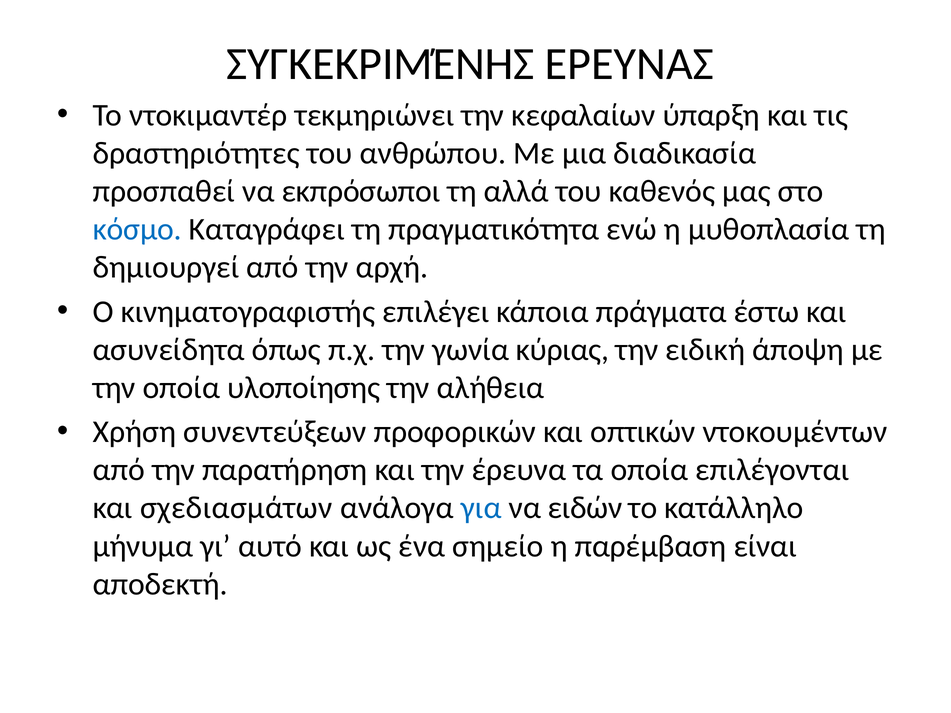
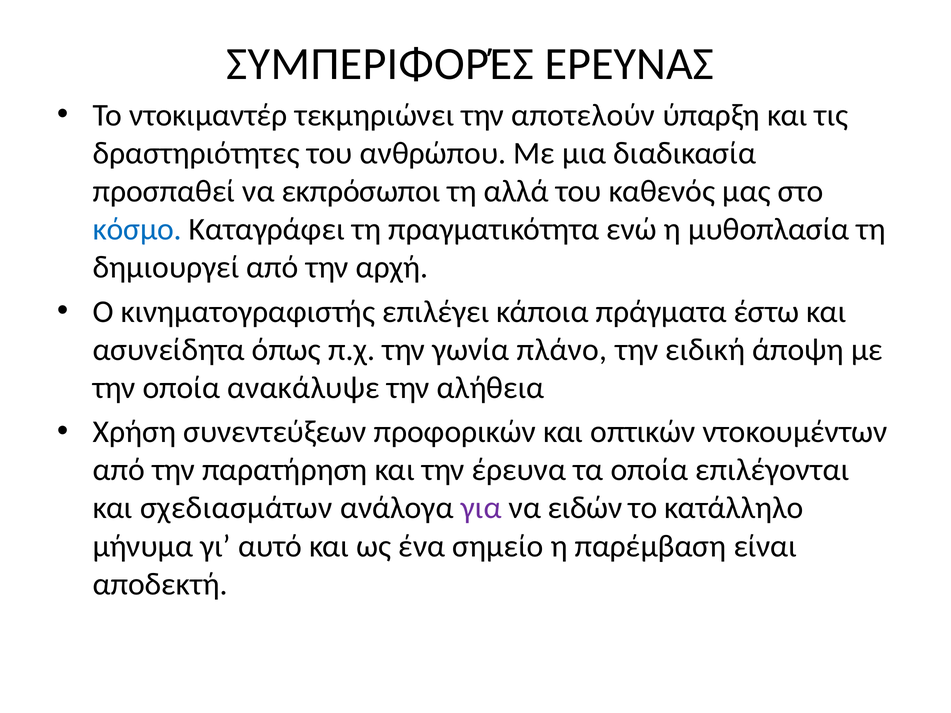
ΣΥΓΚΕΚΡΙΜΈΝΗΣ: ΣΥΓΚΕΚΡΙΜΈΝΗΣ -> ΣΥΜΠΕΡΙΦΟΡΈΣ (380, 64)
κεφαλαίων: κεφαλαίων -> αποτελούν (583, 115)
κύριας: κύριας -> πλάνο (562, 350)
υλοποίησης: υλοποίησης -> ανακάλυψε (303, 388)
για colour: blue -> purple (481, 508)
